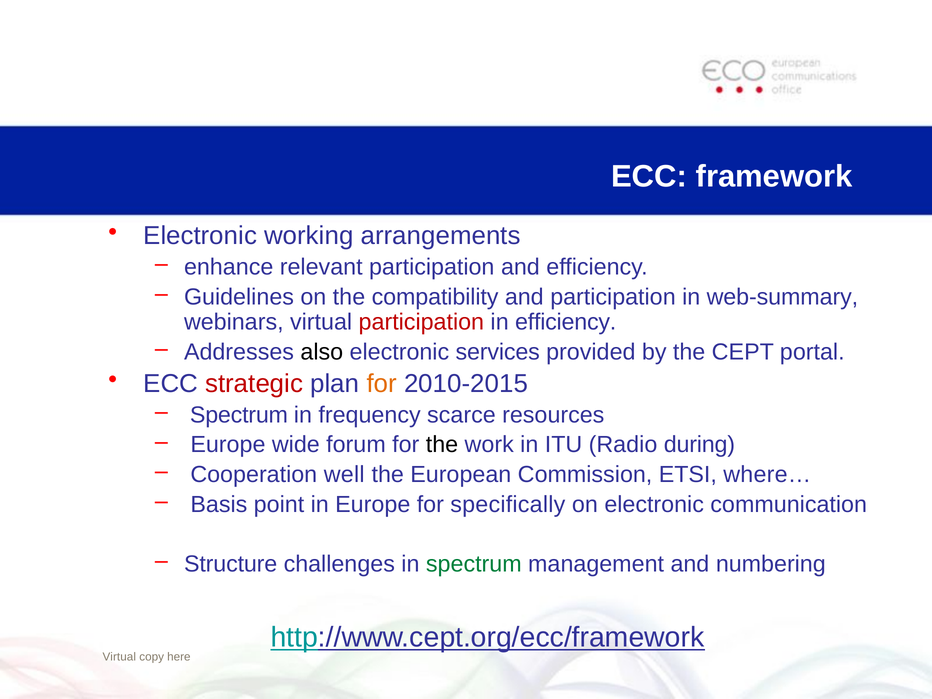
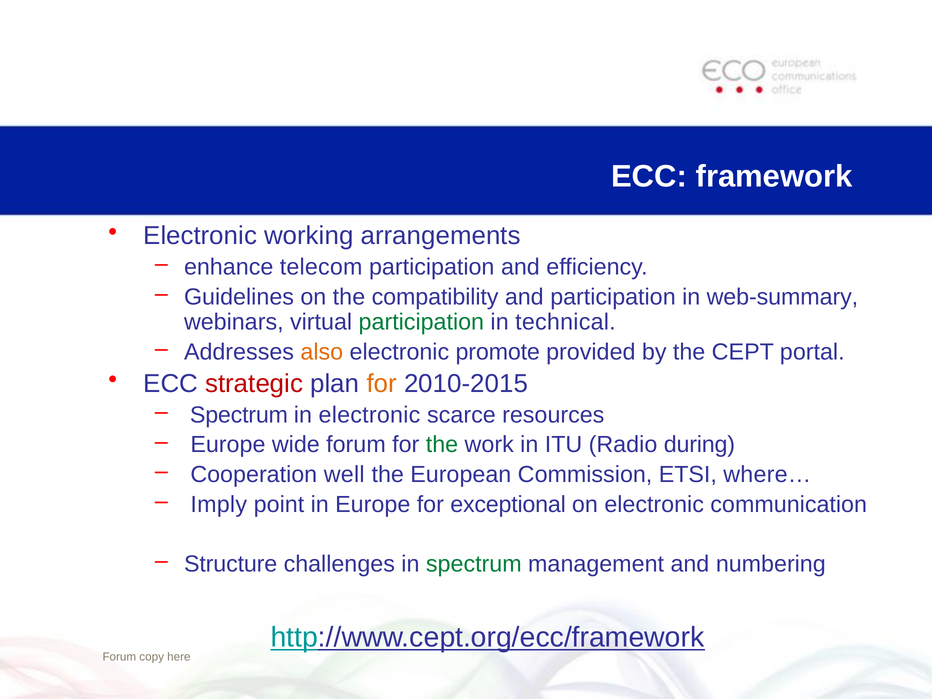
relevant: relevant -> telecom (321, 267)
participation colour: red -> green (421, 322)
in efficiency: efficiency -> technical (565, 322)
also colour: black -> orange (322, 352)
services: services -> promote (498, 352)
in frequency: frequency -> electronic (369, 415)
the colour: black -> green (442, 445)
Basis: Basis -> Imply (219, 504)
specifically: specifically -> exceptional (508, 504)
Virtual: Virtual -> Forum (119, 657)
